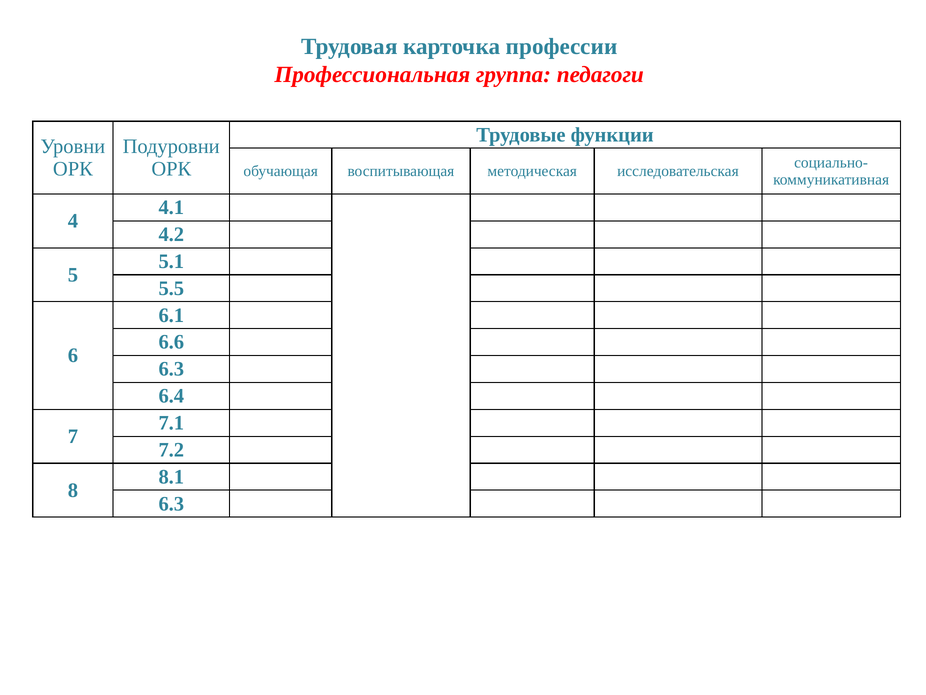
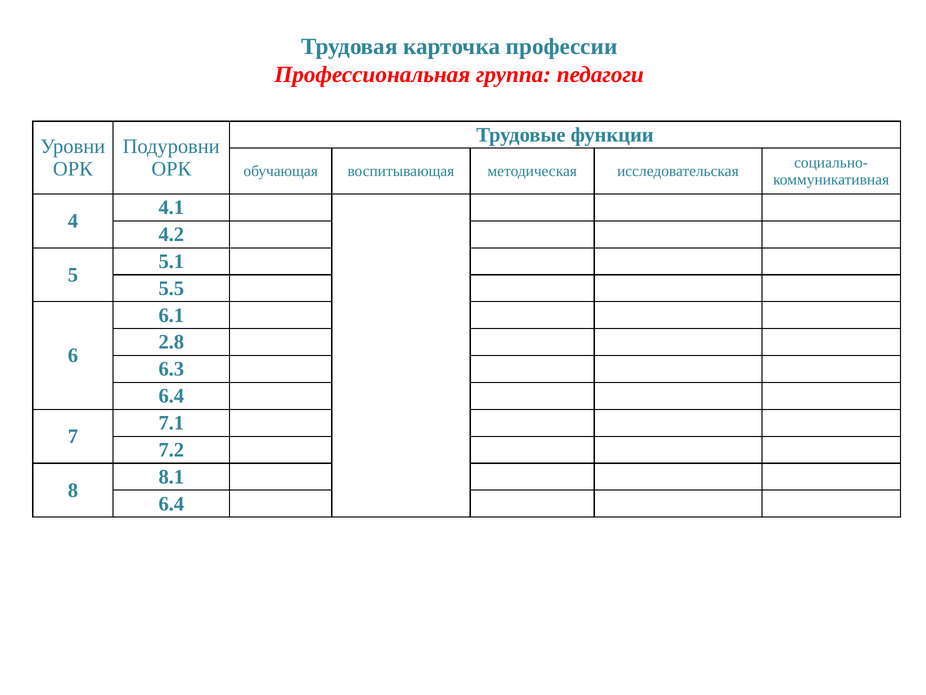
6.6: 6.6 -> 2.8 (171, 342)
6.3: 6.3 -> 6.4 (171, 503)
